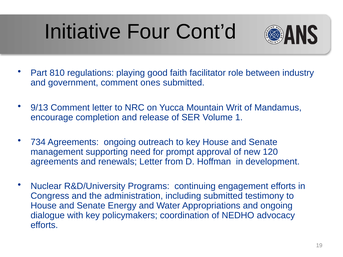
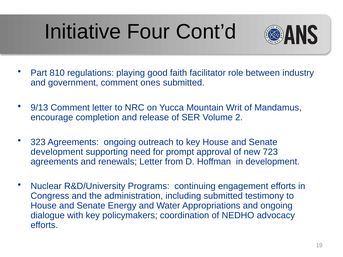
1: 1 -> 2 (239, 118)
734: 734 -> 323 (38, 142)
management: management -> development (57, 152)
120: 120 -> 723 (270, 152)
